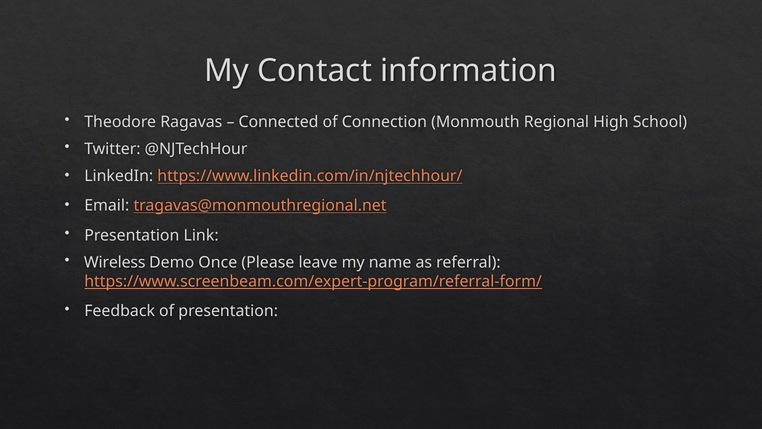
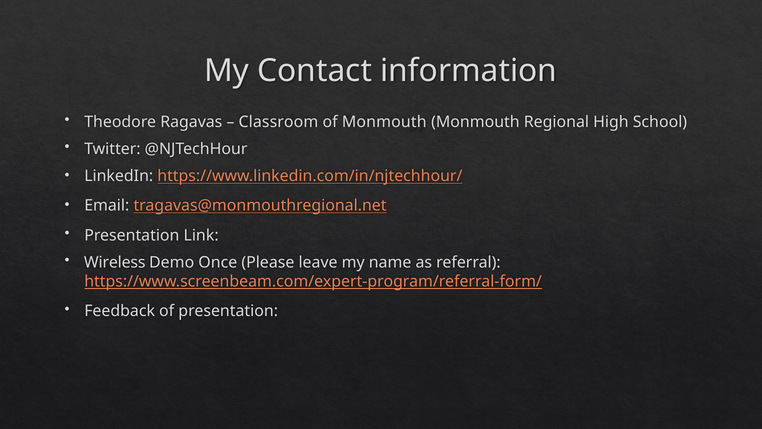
Connected: Connected -> Classroom (278, 122)
of Connection: Connection -> Monmouth (384, 122)
